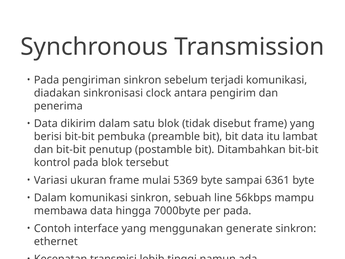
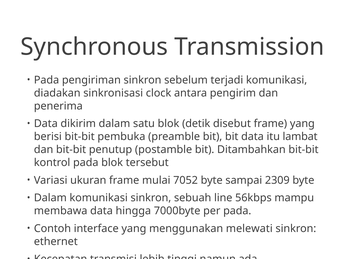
blok tidak: tidak -> detik (196, 124)
5369: 5369 -> 7052 (186, 180)
6361: 6361 -> 2309 (277, 180)
generate: generate -> melewati (249, 228)
